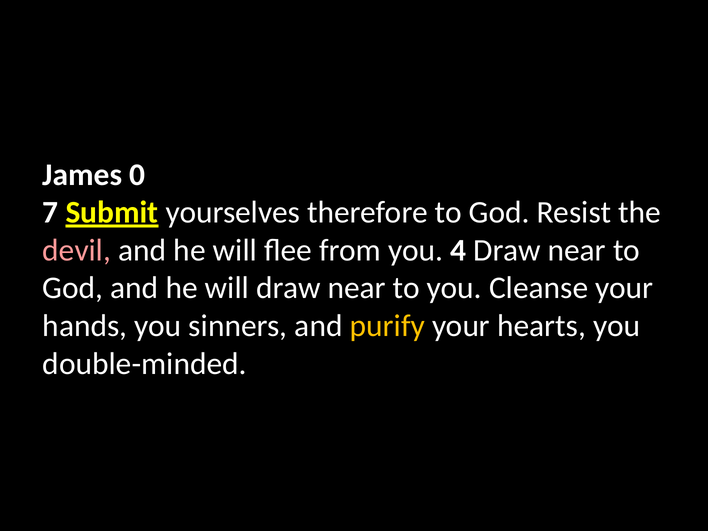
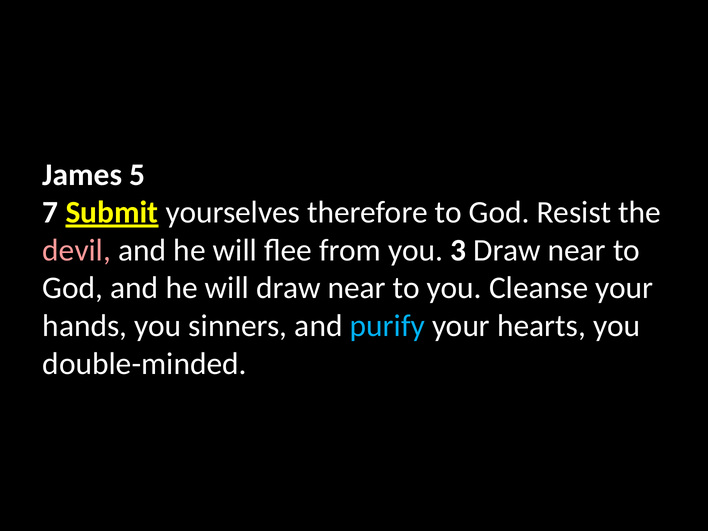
0: 0 -> 5 (137, 175)
4: 4 -> 3 (458, 250)
purify colour: yellow -> light blue (387, 326)
